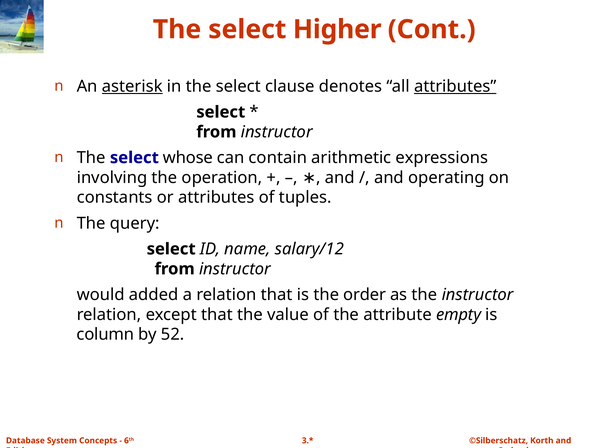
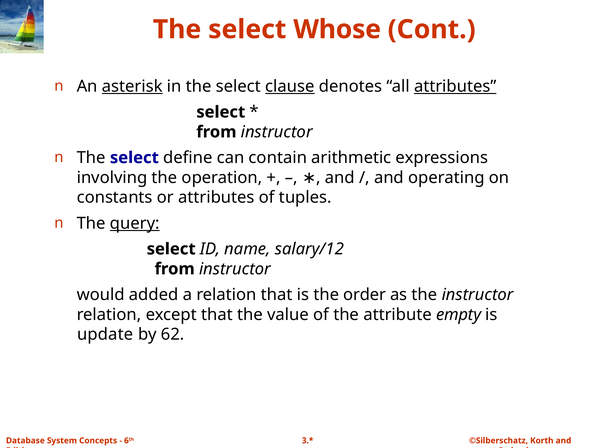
Higher: Higher -> Whose (337, 29)
clause underline: none -> present (290, 86)
whose: whose -> define (188, 158)
query underline: none -> present (135, 223)
column: column -> update (105, 335)
52: 52 -> 62 (173, 335)
